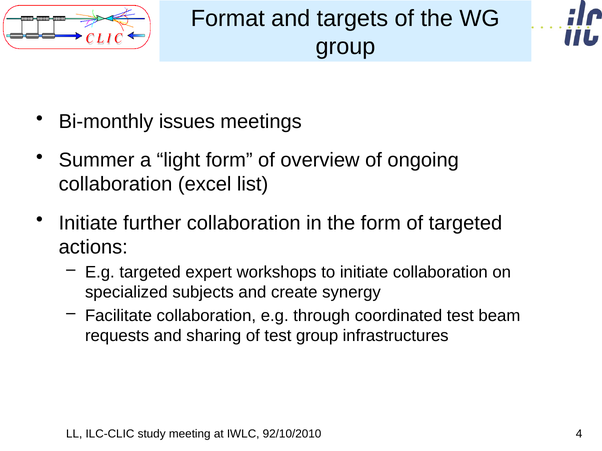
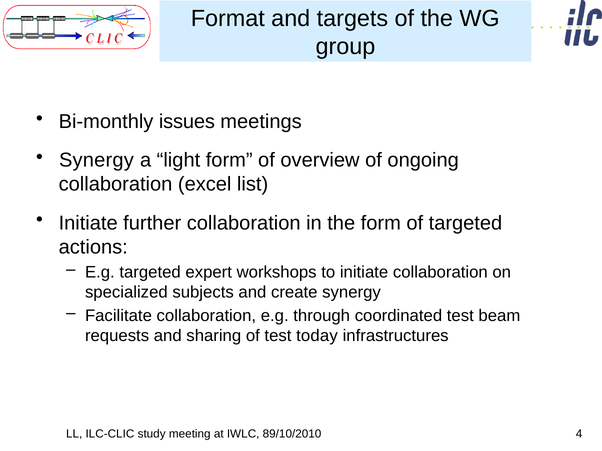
Summer: Summer -> Synergy (96, 160)
test group: group -> today (317, 336)
92/10/2010: 92/10/2010 -> 89/10/2010 (292, 435)
